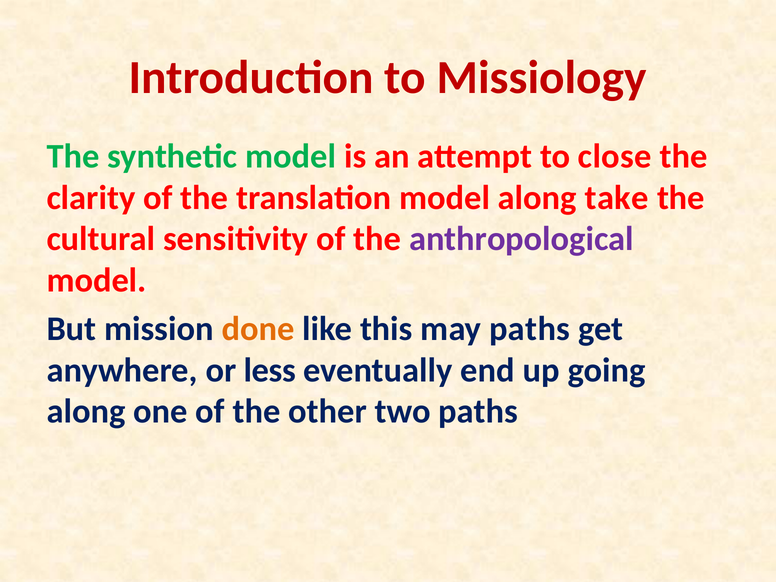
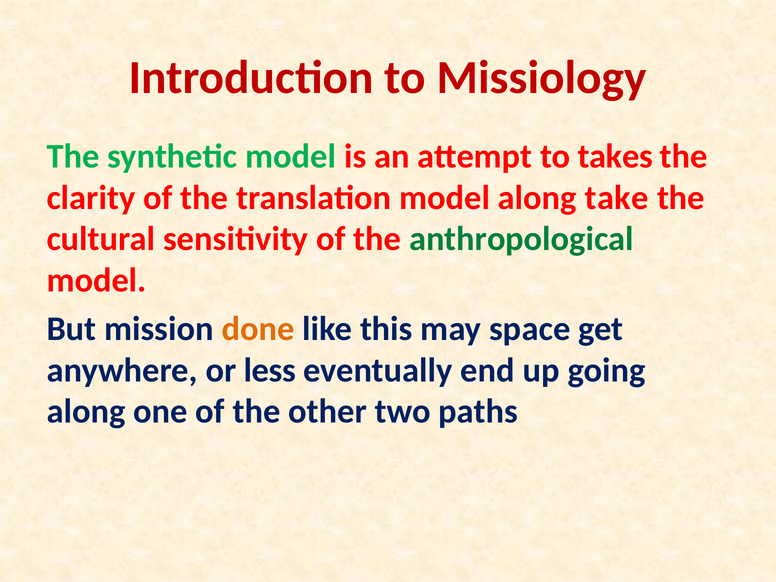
close: close -> takes (615, 156)
anthropological colour: purple -> green (521, 239)
may paths: paths -> space (530, 329)
